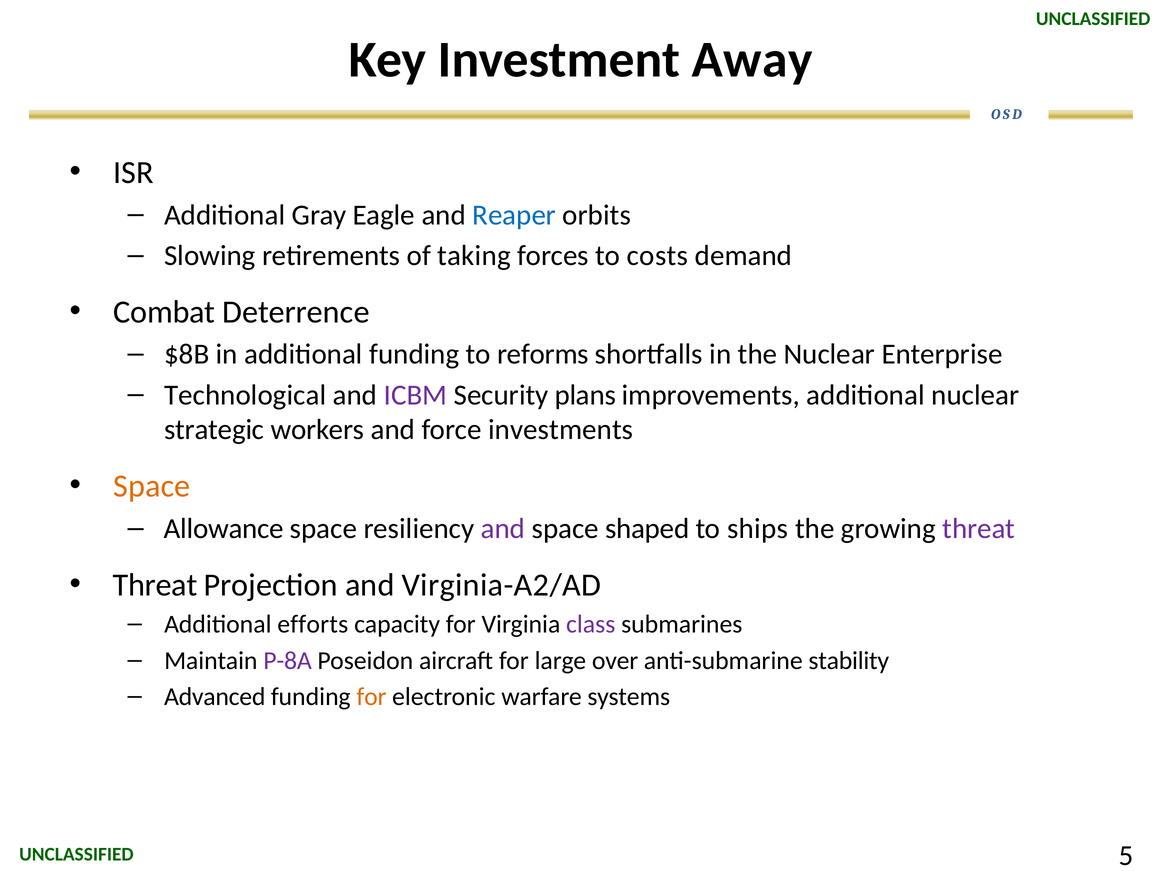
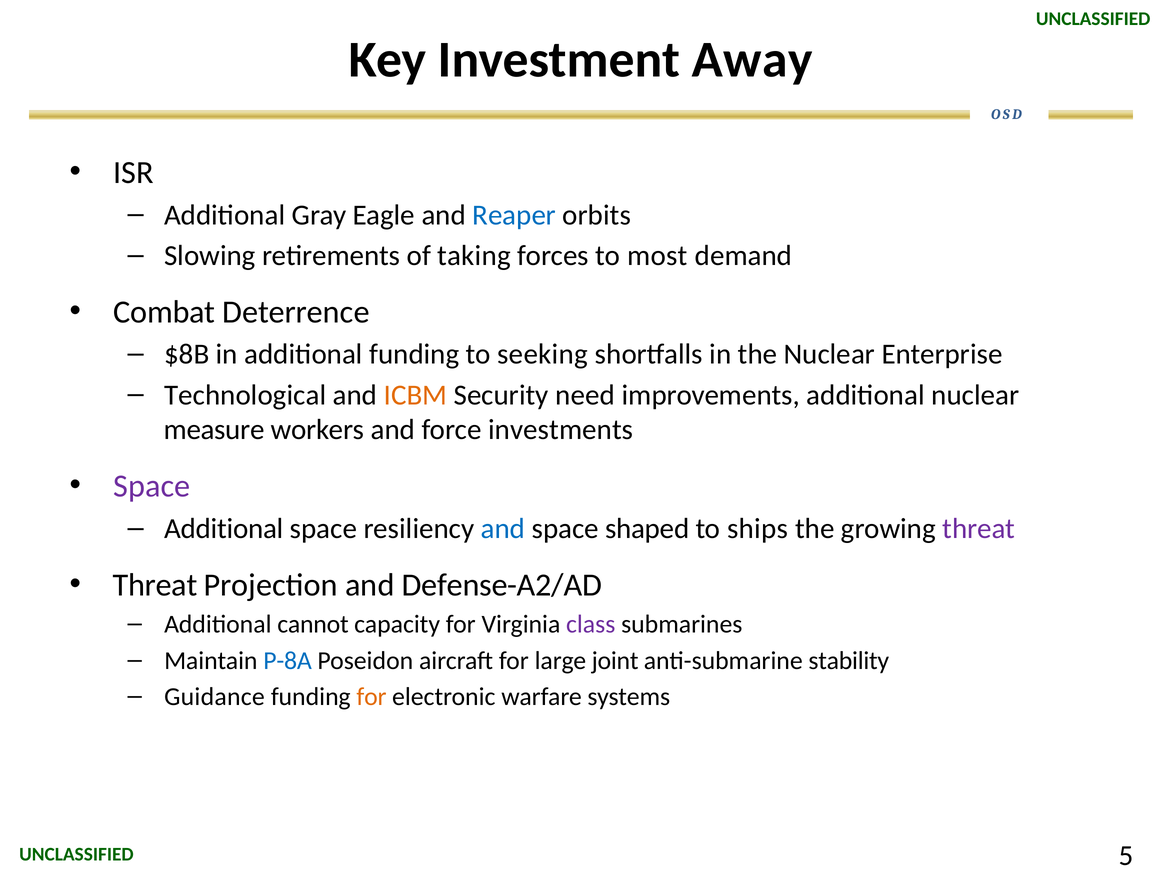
costs: costs -> most (657, 256)
reforms: reforms -> seeking (543, 355)
ICBM colour: purple -> orange (415, 395)
plans: plans -> need (585, 395)
strategic: strategic -> measure (214, 430)
Space colour: orange -> purple (152, 486)
Allowance: Allowance -> Additional (224, 529)
and colour: purple -> blue (503, 529)
Virginia-A2/AD: Virginia-A2/AD -> Defense-A2/AD (502, 585)
efforts: efforts -> cannot (313, 625)
P-8A colour: purple -> blue (288, 661)
over: over -> joint (615, 661)
Advanced: Advanced -> Guidance (214, 697)
